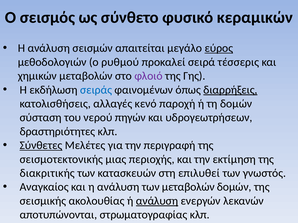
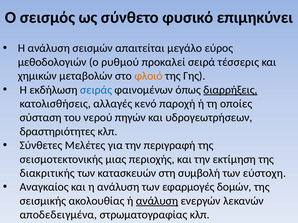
κεραμικών: κεραμικών -> επιμηκύνει (255, 17)
εύρος underline: present -> none (219, 48)
φλοιό colour: purple -> orange (149, 76)
τη δομών: δομών -> οποίες (236, 104)
Σύνθετες underline: present -> none (41, 146)
επιλυθεί: επιλυθεί -> συμβολή (199, 173)
γνωστός: γνωστός -> εύστοχη (264, 173)
των μεταβολών: μεταβολών -> εφαρμογές (188, 187)
αποτυπώνονται: αποτυπώνονται -> αποδεδειγμένα (58, 215)
